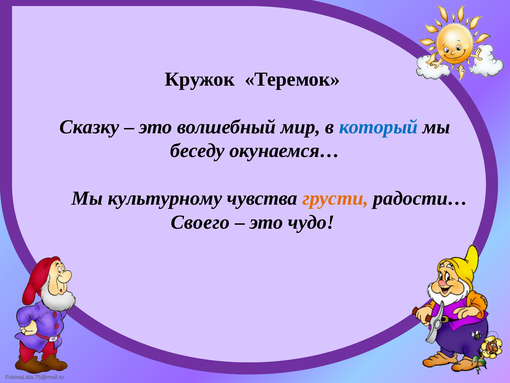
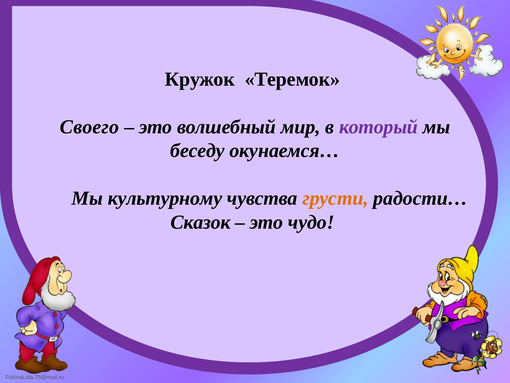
Сказку: Сказку -> Своего (89, 127)
который colour: blue -> purple (379, 127)
Своего: Своего -> Сказок (200, 222)
